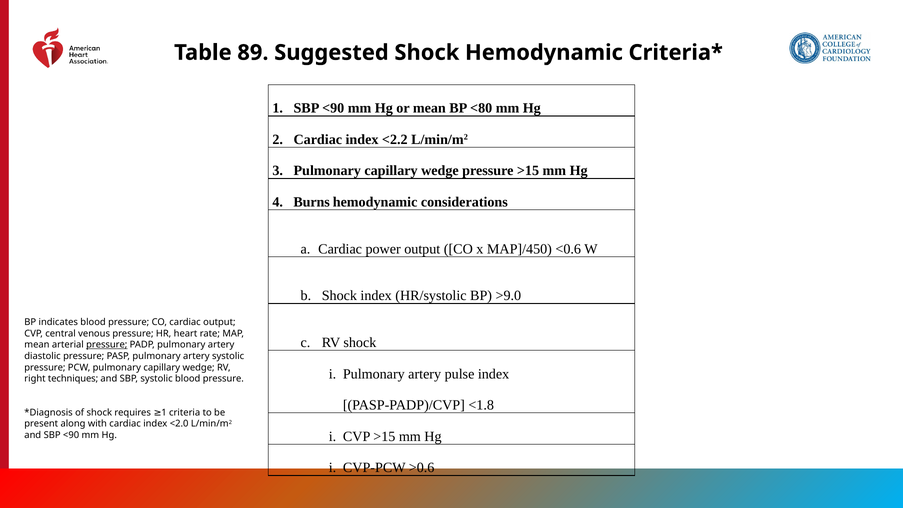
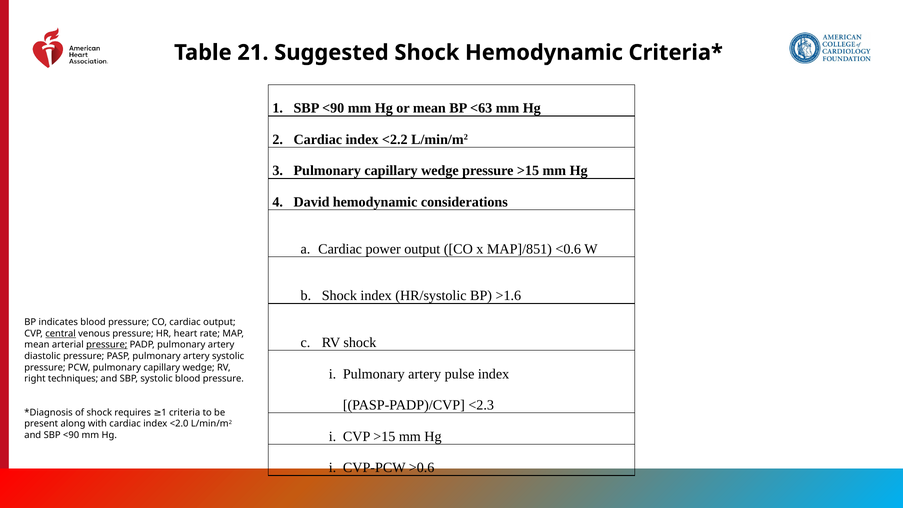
89: 89 -> 21 (253, 53)
<80: <80 -> <63 (481, 108)
Burns: Burns -> David (312, 202)
MAP]/450: MAP]/450 -> MAP]/851 (519, 249)
>9.0: >9.0 -> >1.6 (508, 296)
central underline: none -> present (61, 334)
<1.8: <1.8 -> <2.3 (481, 405)
